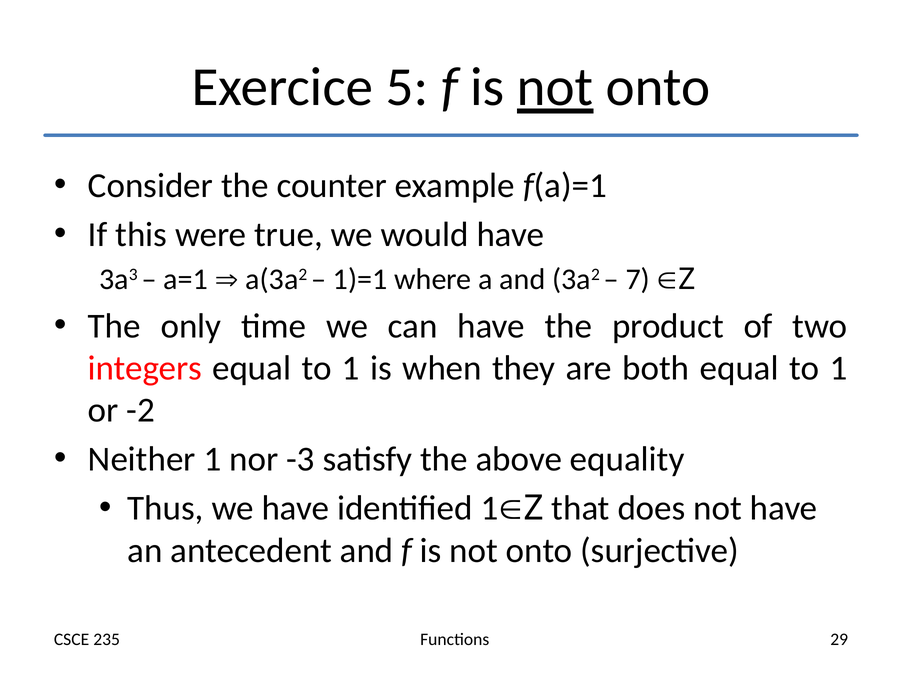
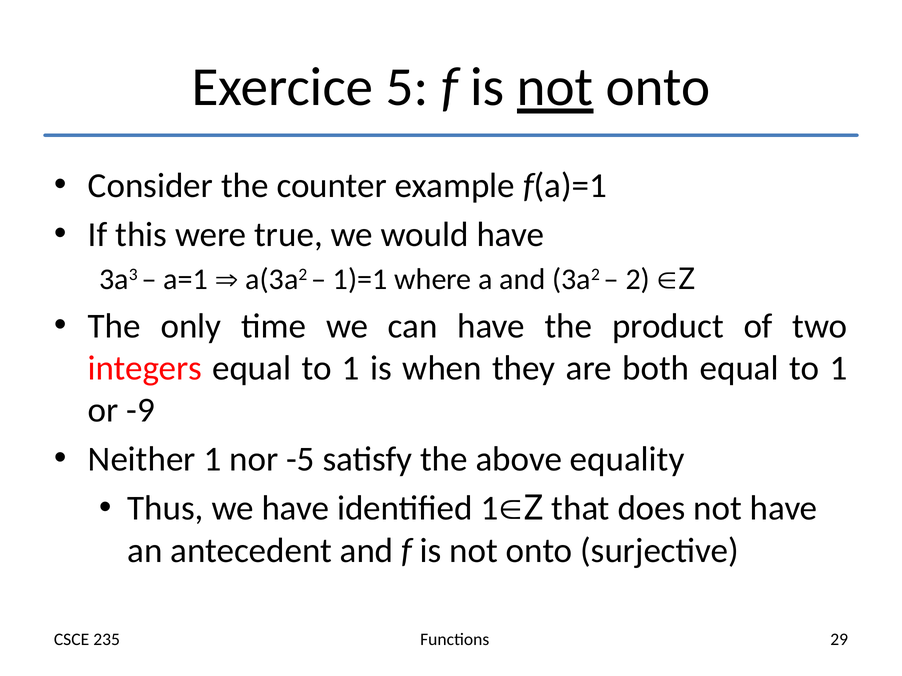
7: 7 -> 2 (638, 280)
-2: -2 -> -9 (141, 410)
-3: -3 -> -5 (300, 460)
